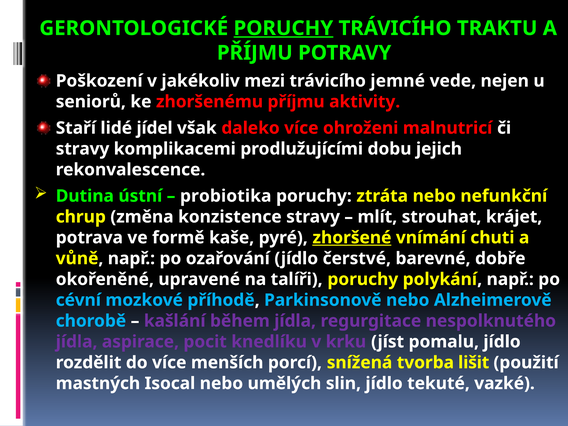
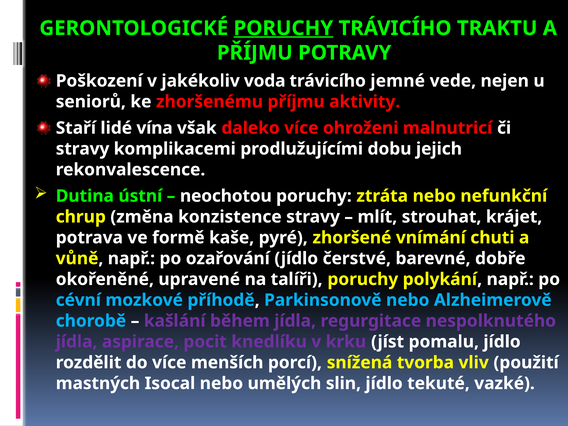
mezi: mezi -> voda (265, 81)
jídel: jídel -> vína (155, 128)
probiotika: probiotika -> neochotou (226, 196)
zhoršené underline: present -> none (352, 238)
lišit: lišit -> vliv (474, 363)
